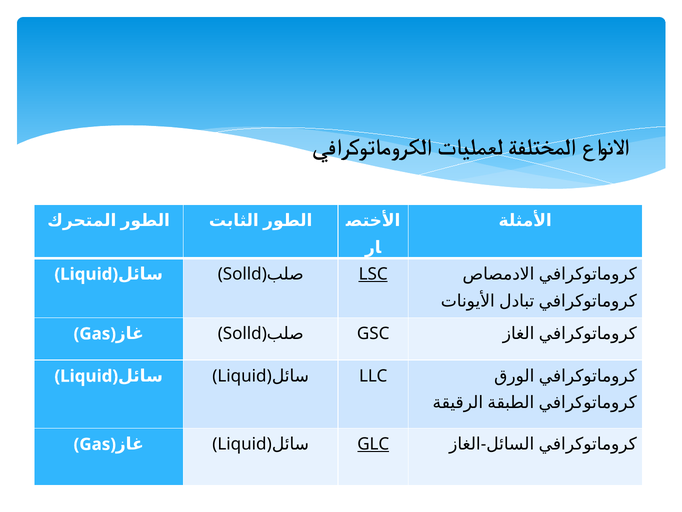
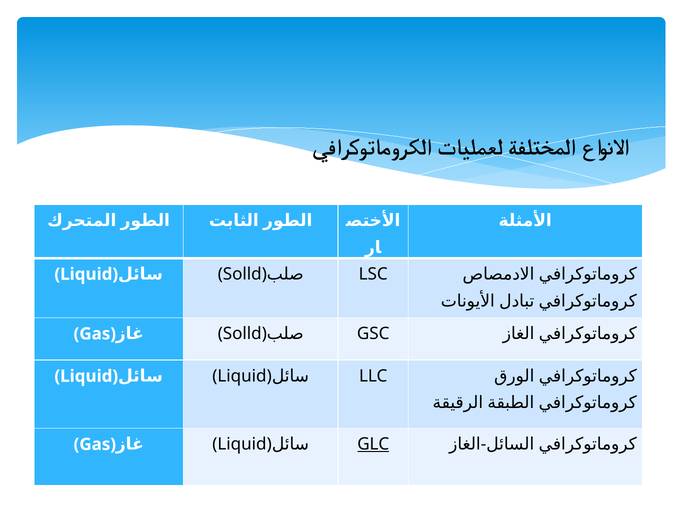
LSC underline: present -> none (373, 274)
